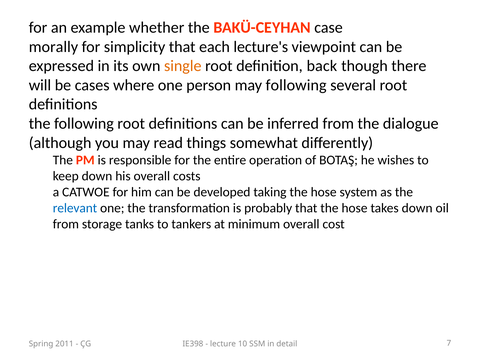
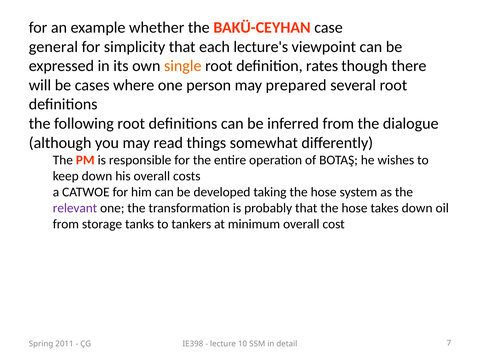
morally: morally -> general (53, 47)
back: back -> rates (322, 66)
may following: following -> prepared (296, 85)
relevant colour: blue -> purple (75, 208)
